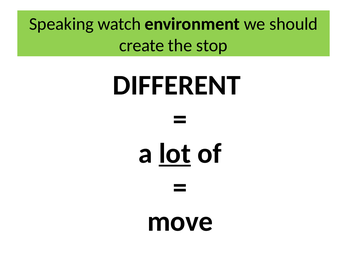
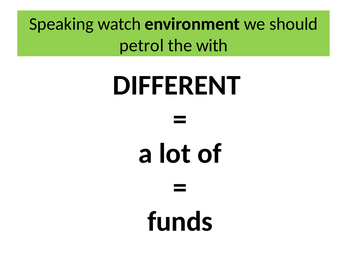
create: create -> petrol (142, 45)
stop: stop -> with (212, 45)
lot underline: present -> none (175, 154)
move: move -> funds (180, 222)
